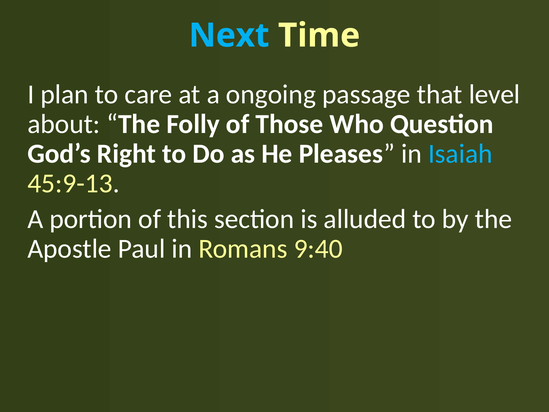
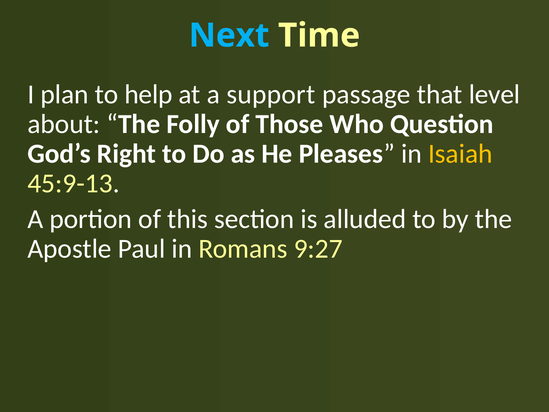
care: care -> help (148, 95)
ongoing: ongoing -> support (271, 95)
Isaiah colour: light blue -> yellow (460, 154)
9:40: 9:40 -> 9:27 (318, 249)
